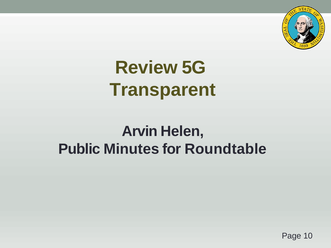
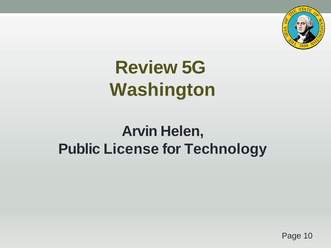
Transparent: Transparent -> Washington (163, 90)
Minutes: Minutes -> License (131, 149)
Roundtable: Roundtable -> Technology (226, 149)
